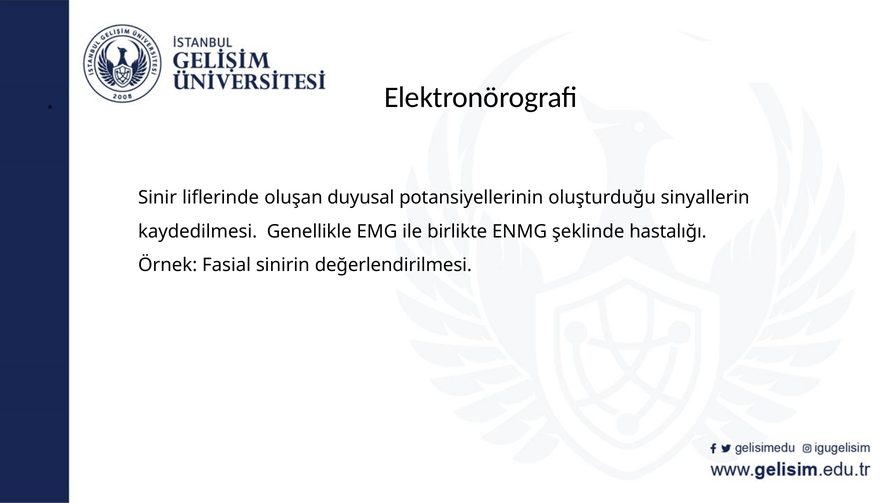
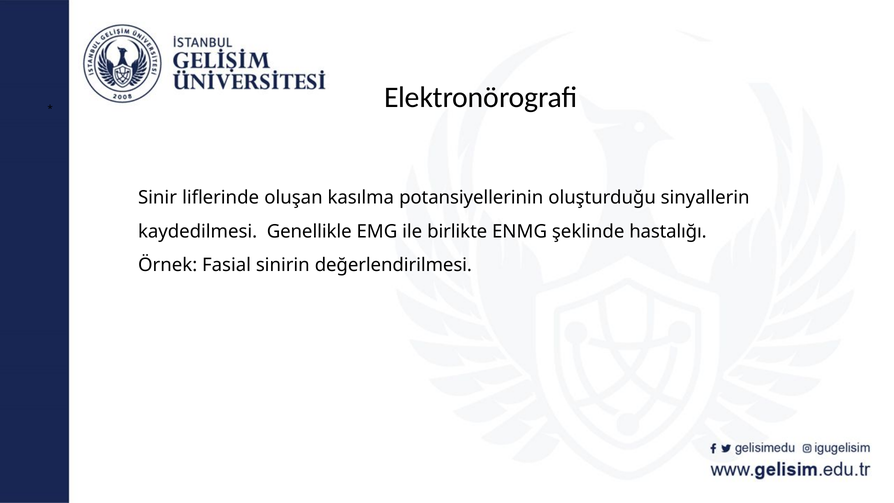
duyusal: duyusal -> kasılma (361, 198)
